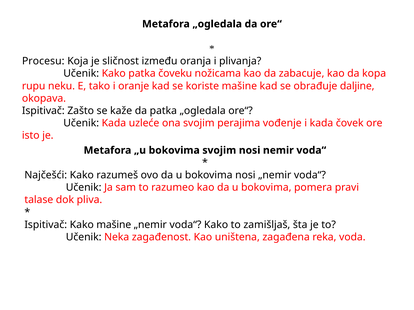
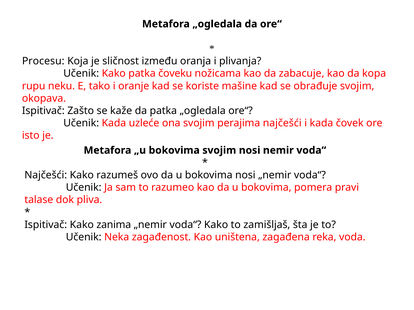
obrađuje daljine: daljine -> svojim (357, 86)
perajima vođenje: vođenje -> najčešći (282, 123)
Kako mašine: mašine -> zanima (114, 225)
